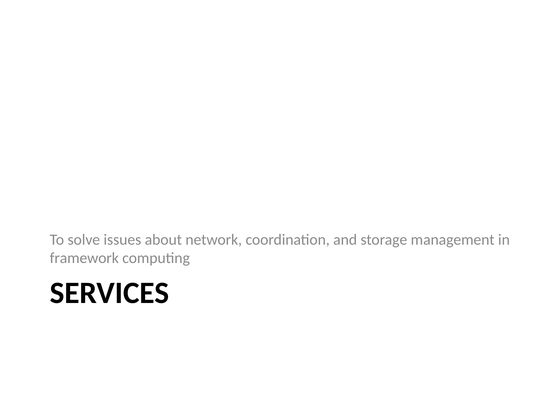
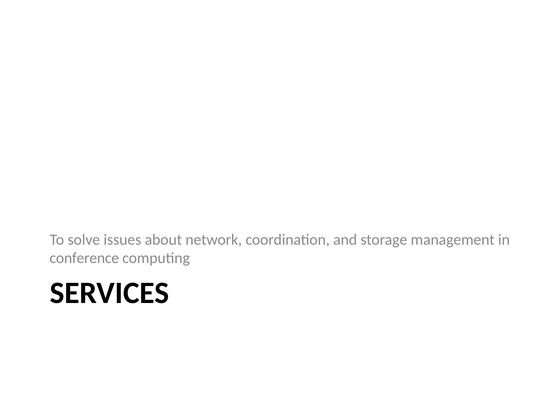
framework: framework -> conference (84, 258)
